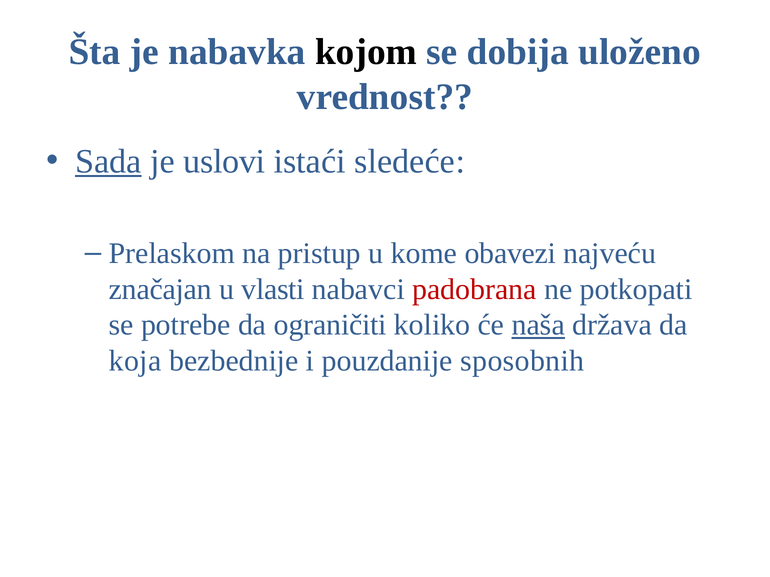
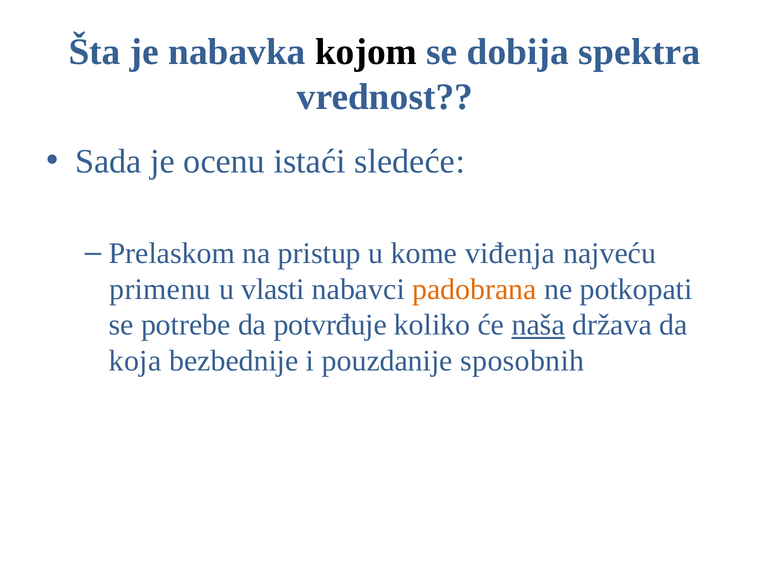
uloženo: uloženo -> spektra (639, 52)
Sada underline: present -> none (108, 162)
uslovi: uslovi -> ocenu (224, 162)
obavezi: obavezi -> viđenja (510, 254)
značajan: značajan -> primenu (160, 290)
padobrana colour: red -> orange (474, 290)
ograničiti: ograničiti -> potvrđuje (330, 325)
